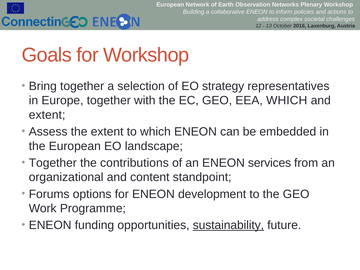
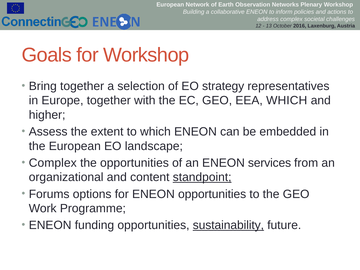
extent: extent -> higher (47, 115)
Together: Together -> Complex (53, 163)
the contributions: contributions -> opportunities (134, 163)
standpoint underline: none -> present (202, 177)
ENEON development: development -> opportunities (212, 194)
